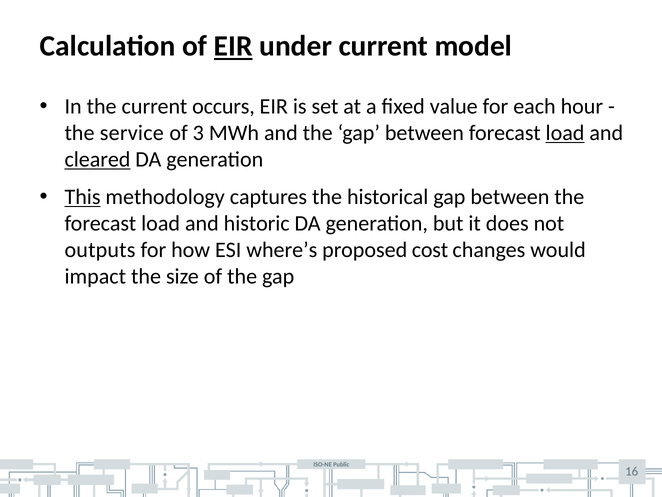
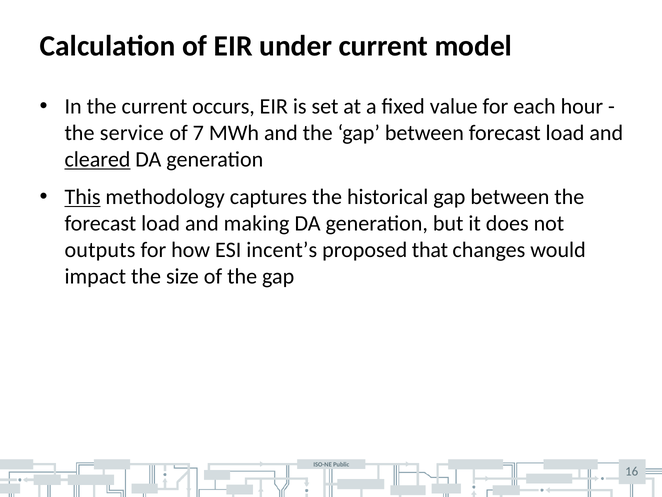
EIR underline: present -> none (233, 46)
3: 3 -> 7 (198, 133)
load underline: present -> none (565, 133)
historic: historic -> making (257, 223)
where’s: where’s -> incent’s (282, 250)
cost: cost -> that (430, 250)
